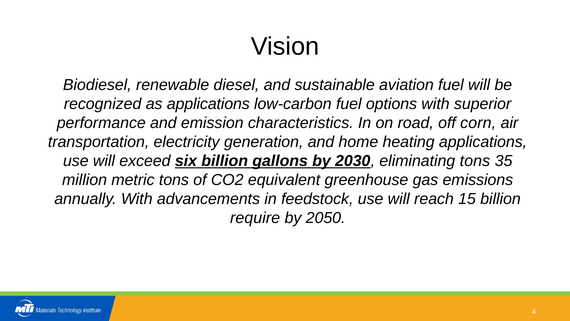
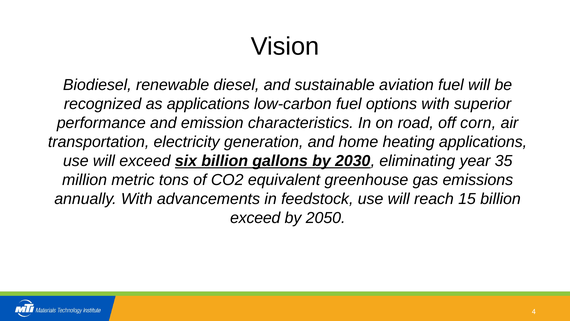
eliminating tons: tons -> year (475, 161)
require: require -> exceed (255, 218)
